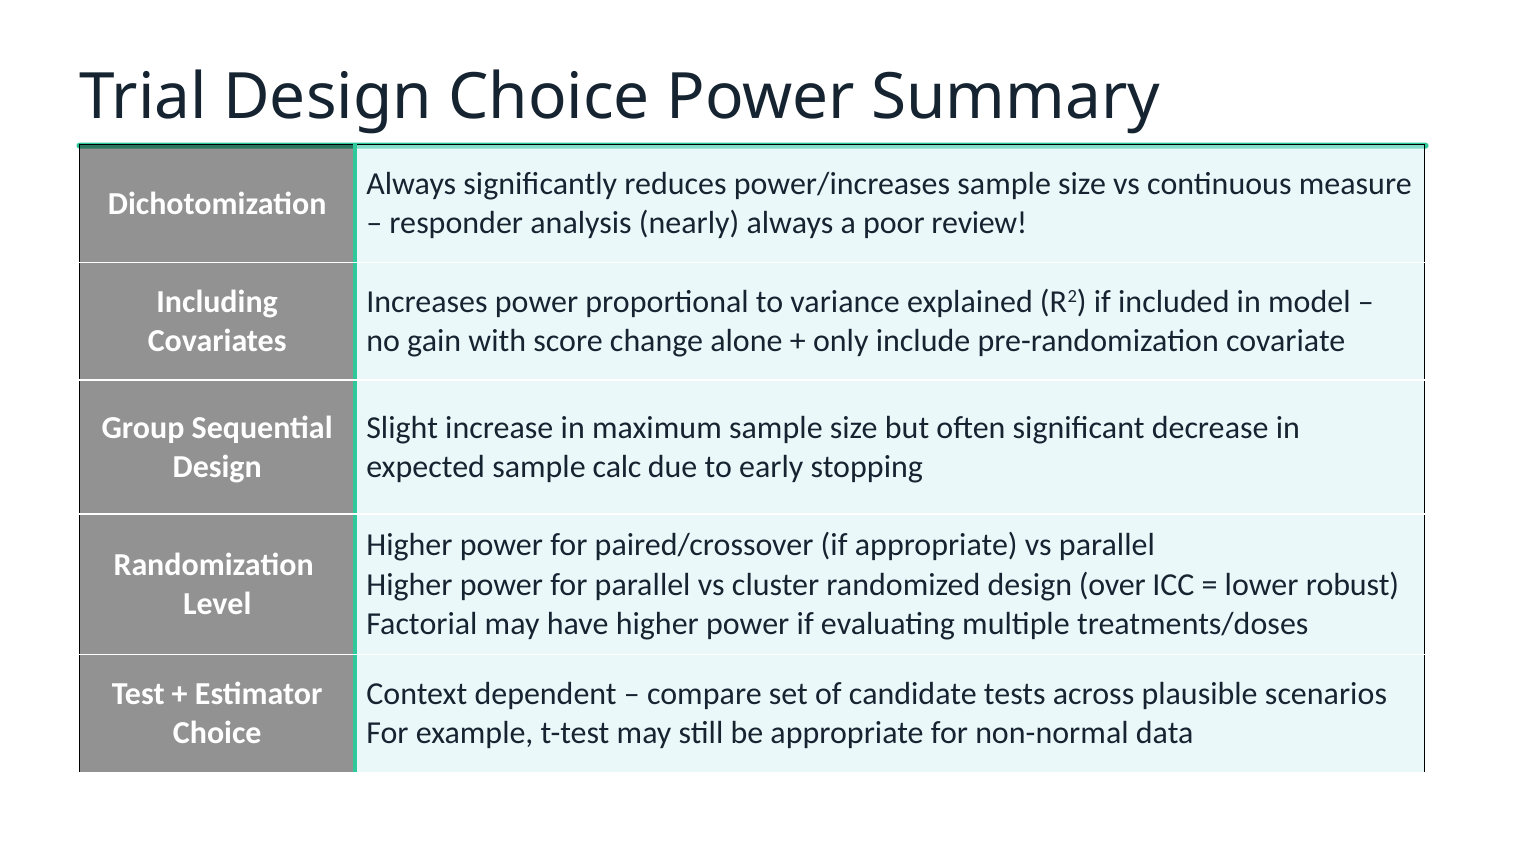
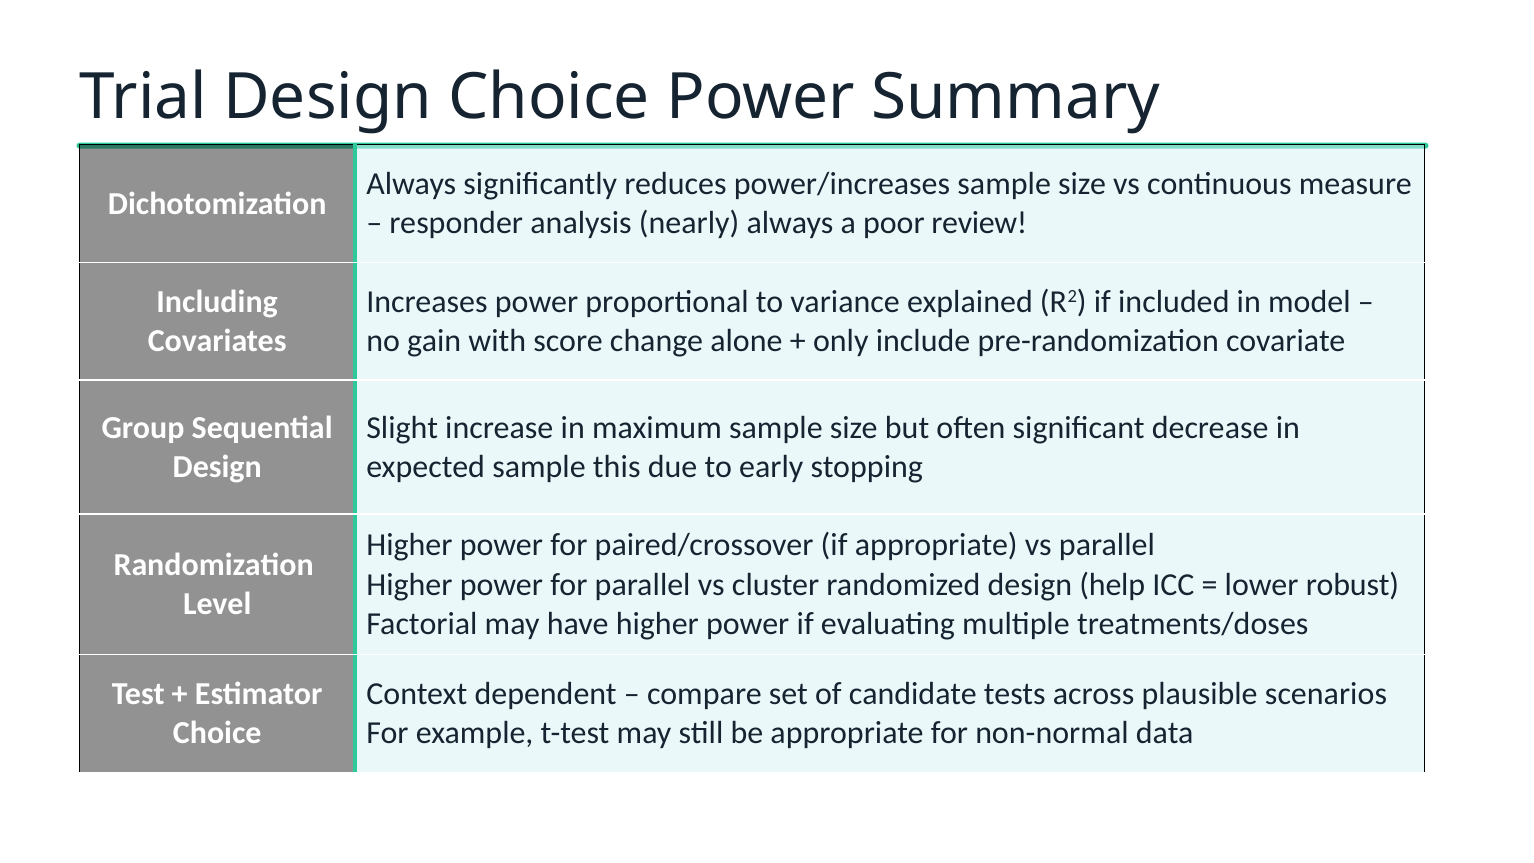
calc: calc -> this (617, 467)
over: over -> help (1112, 584)
